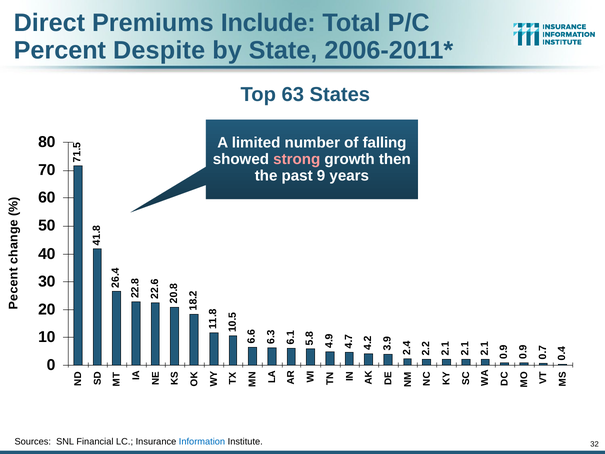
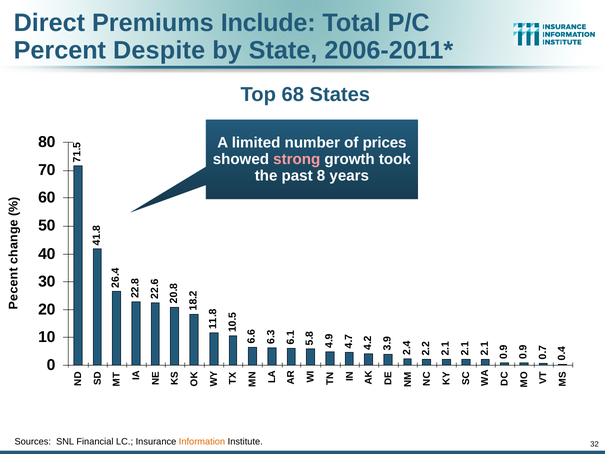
63: 63 -> 68 (293, 95)
falling: falling -> prices (385, 143)
then: then -> took (395, 159)
past 9: 9 -> 8 (321, 176)
Information colour: blue -> orange (202, 442)
